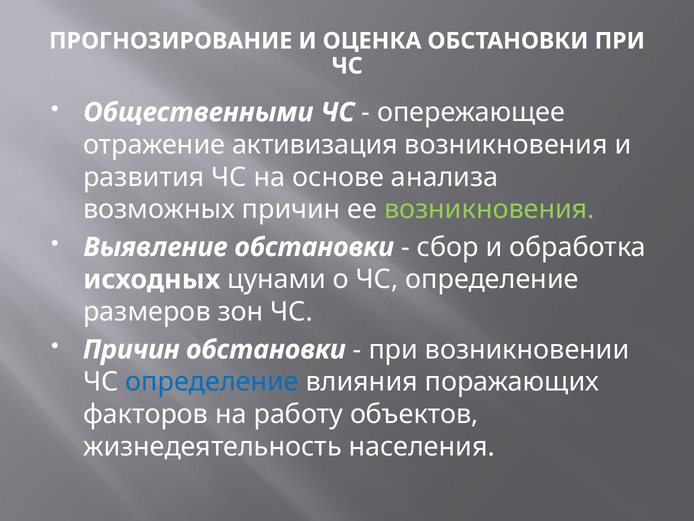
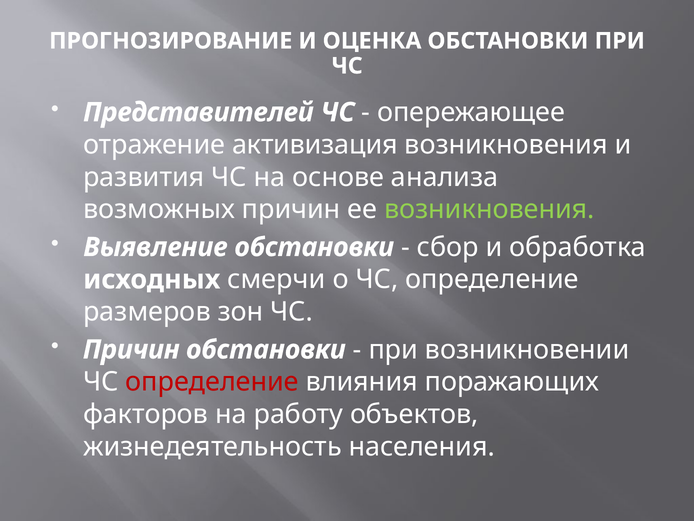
Общественными: Общественными -> Представителей (198, 112)
цунами: цунами -> смерчи (276, 279)
определение colour: blue -> red (212, 382)
